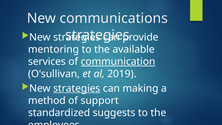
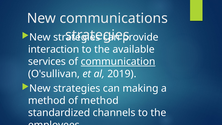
mentoring: mentoring -> interaction (54, 49)
strategies underline: present -> none (77, 88)
of support: support -> method (100, 100)
suggests: suggests -> channels (114, 113)
